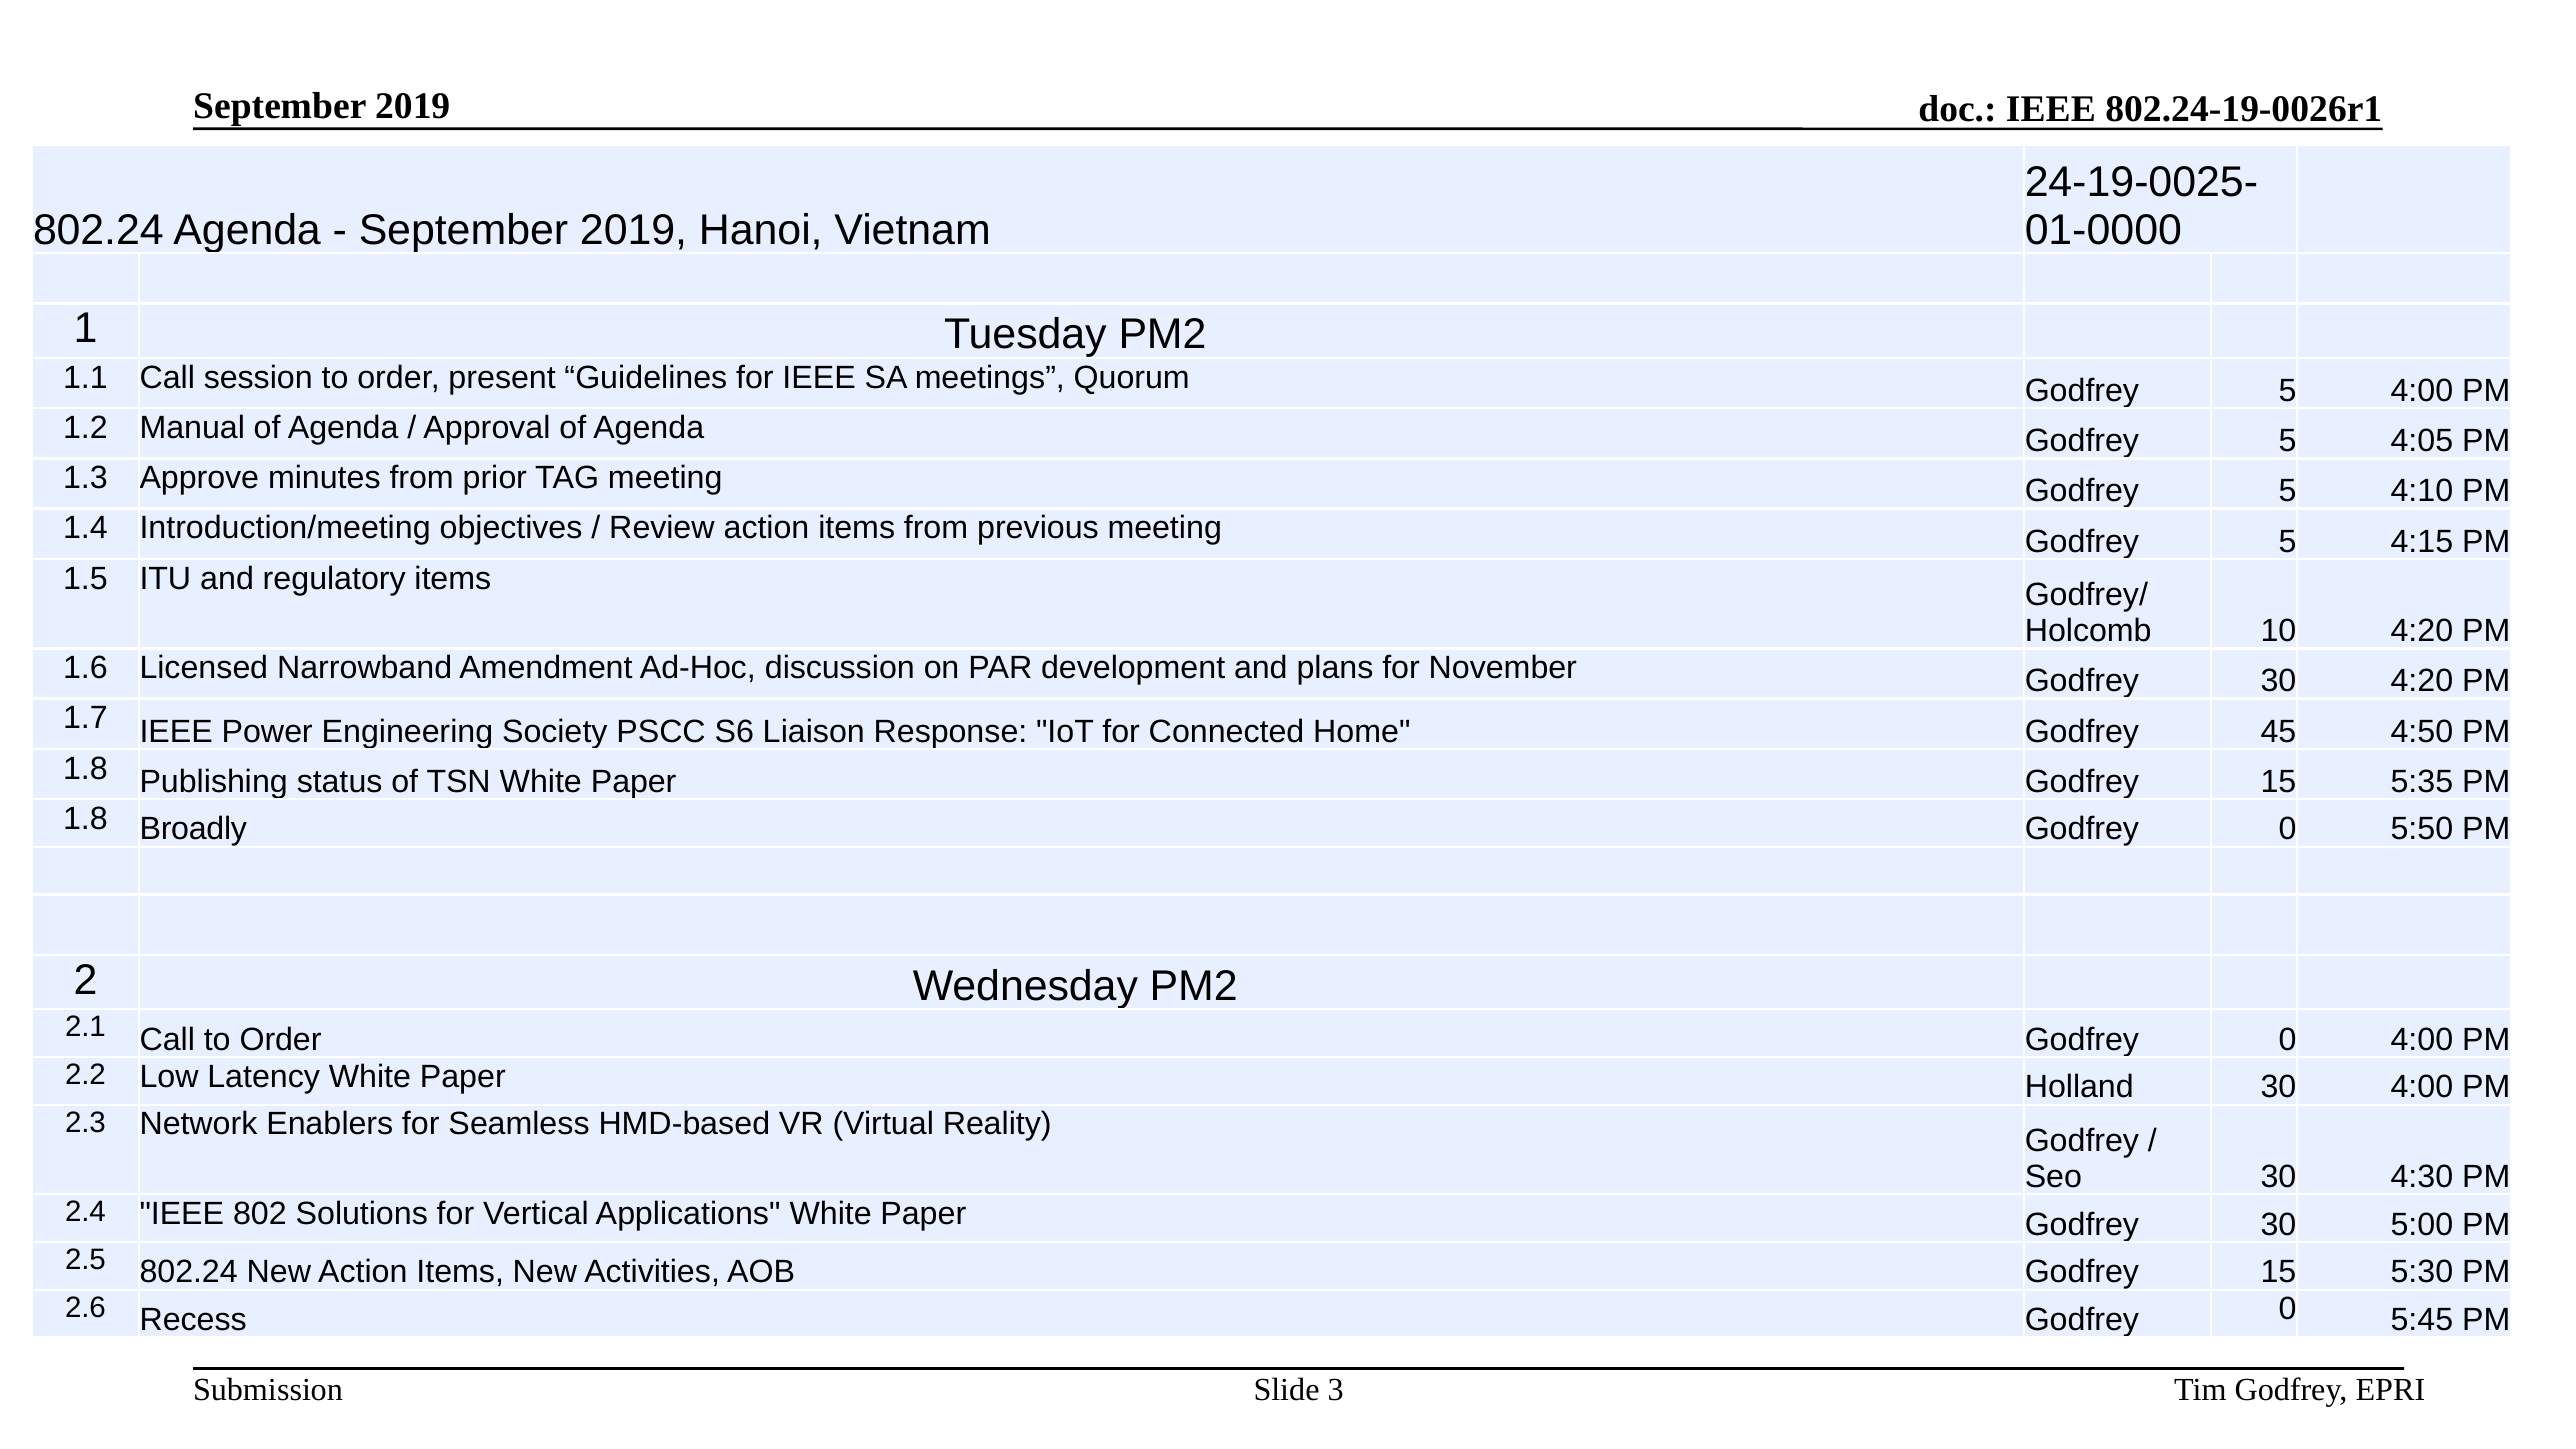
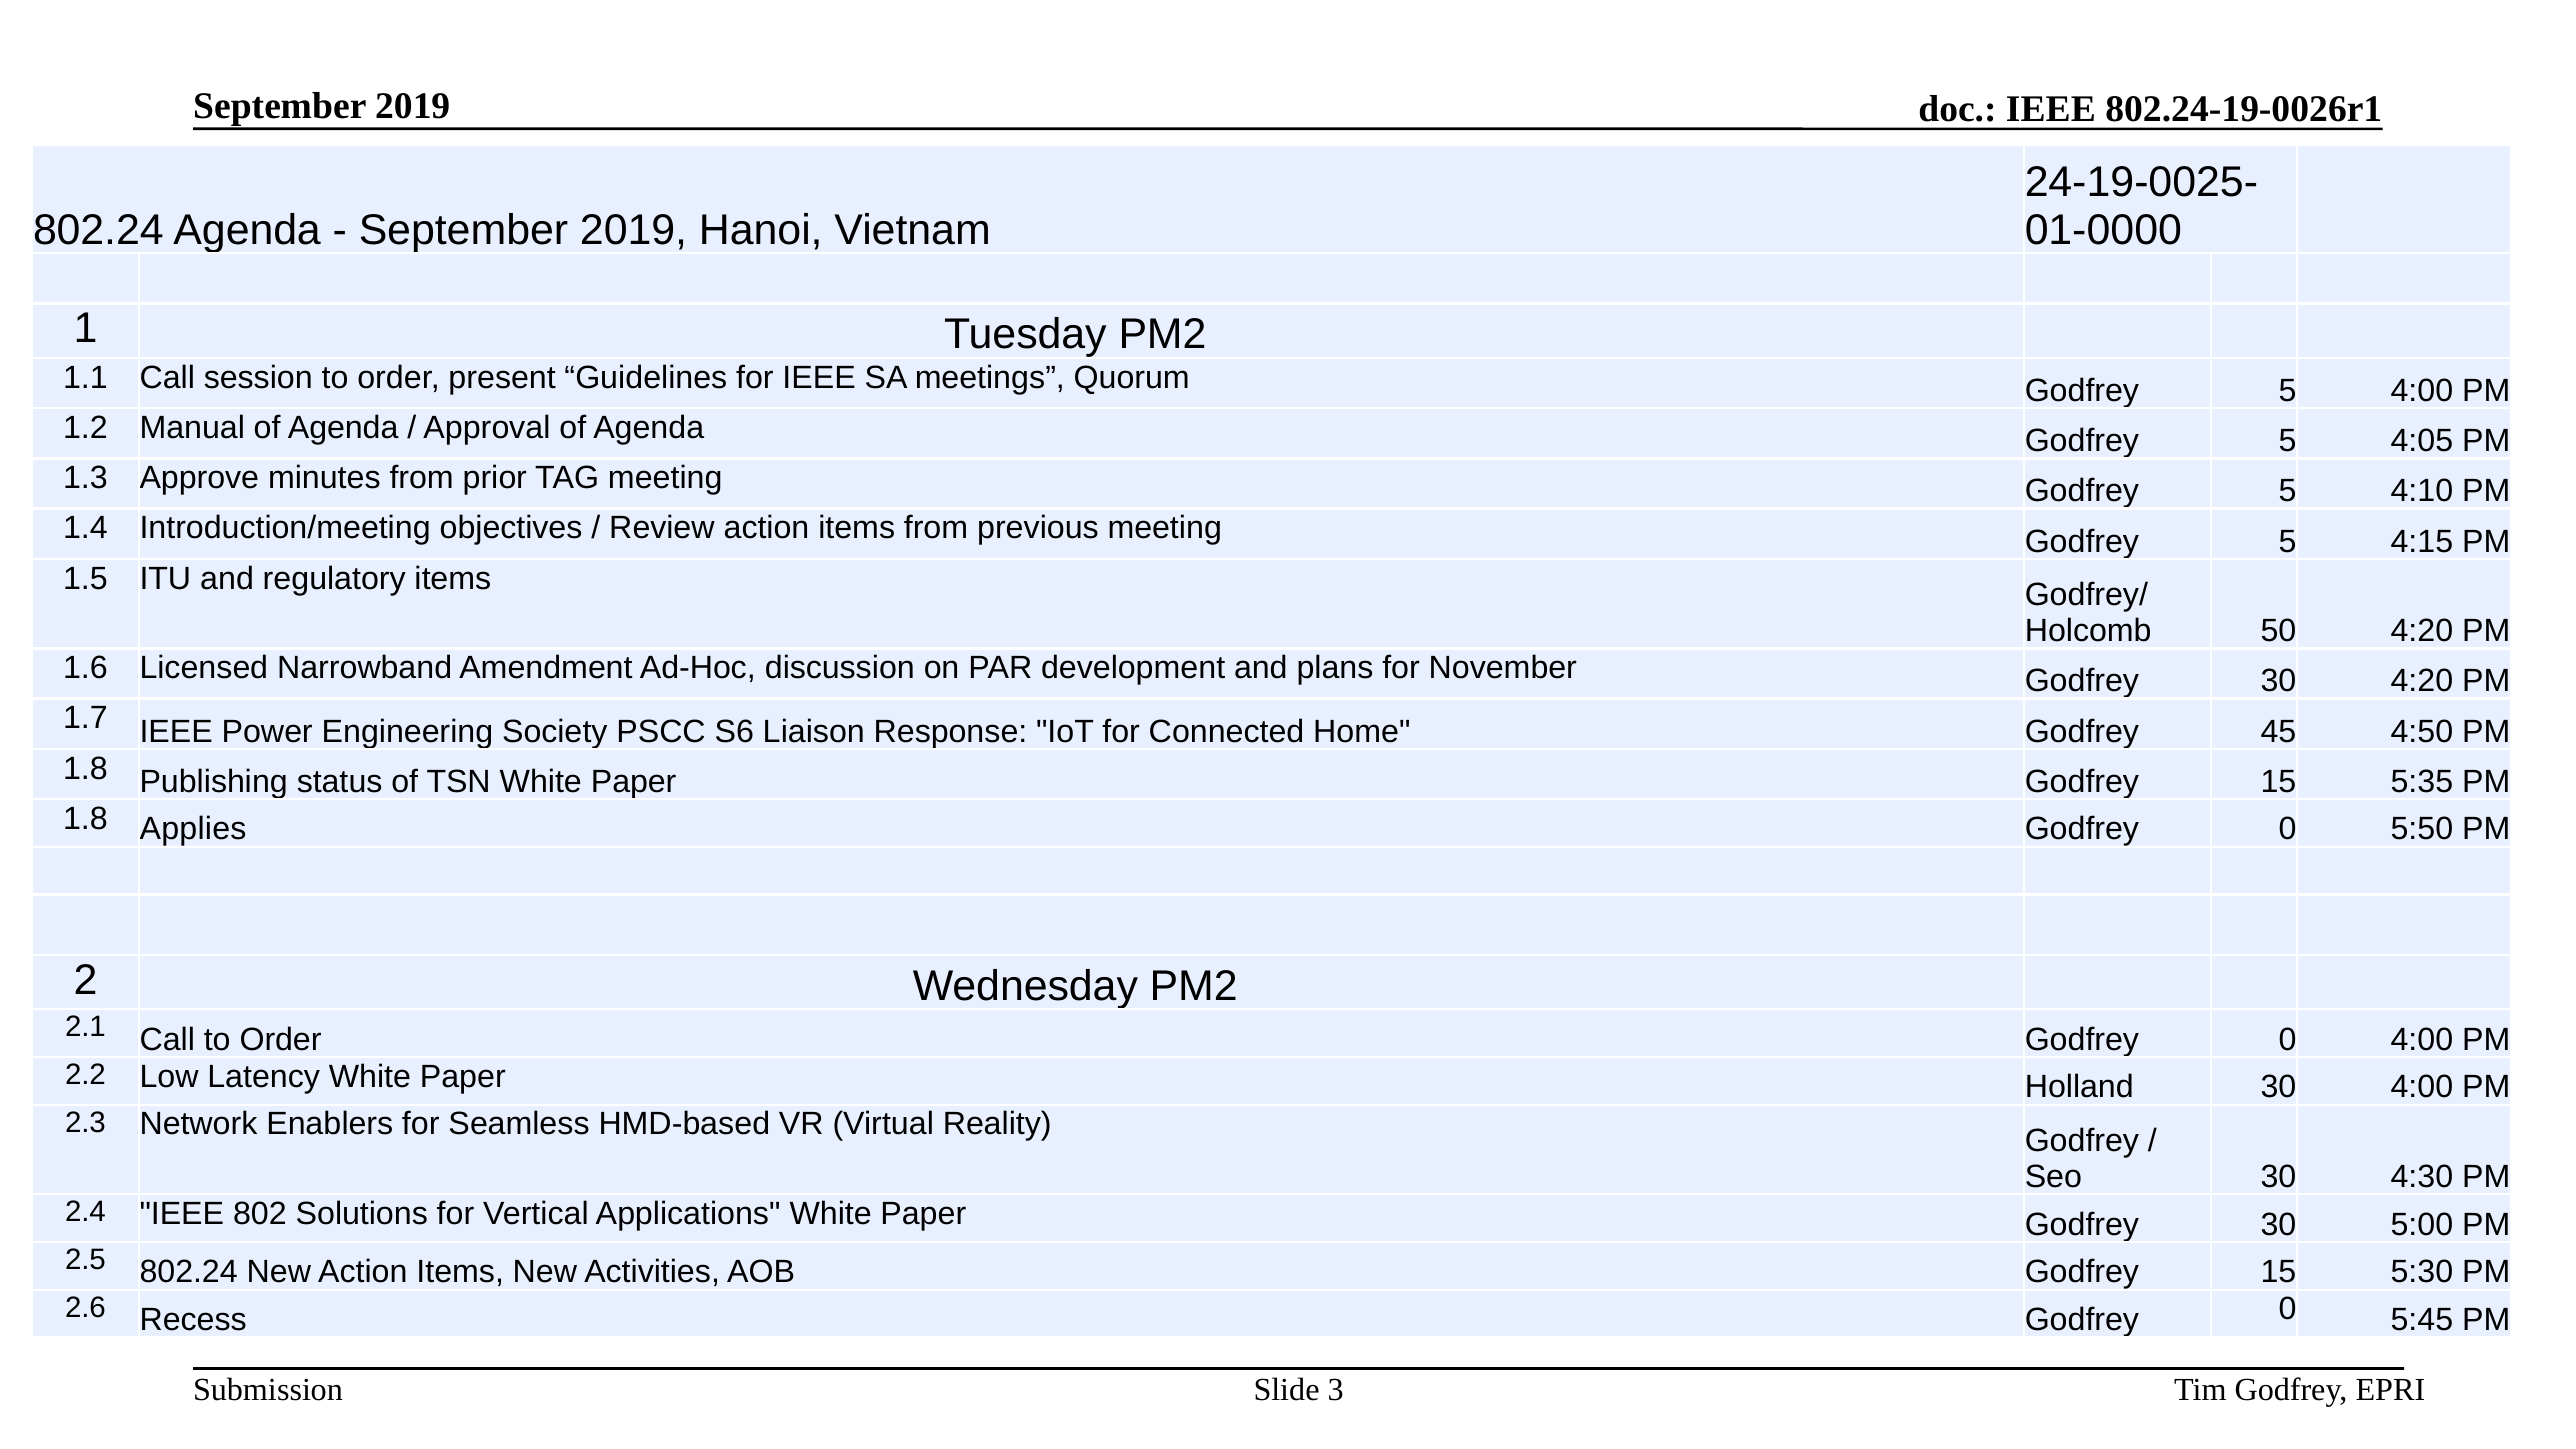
10: 10 -> 50 (2278, 631)
Broadly: Broadly -> Applies (193, 829)
